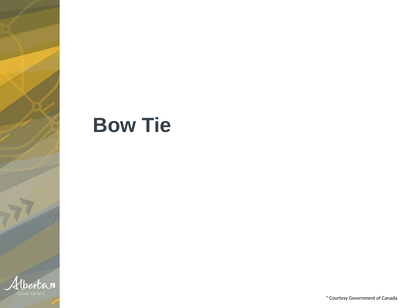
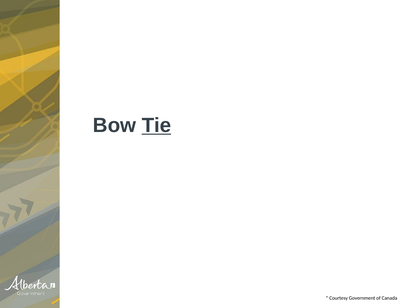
Tie underline: none -> present (156, 125)
